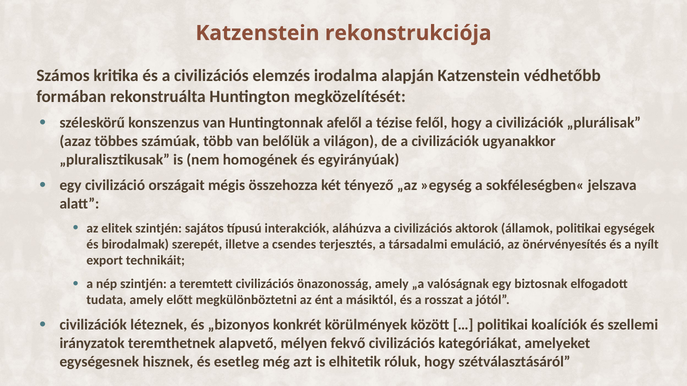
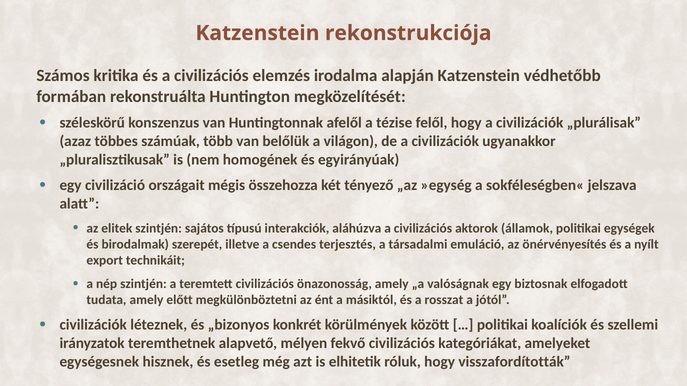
szétválasztásáról: szétválasztásáról -> visszafordították (514, 362)
